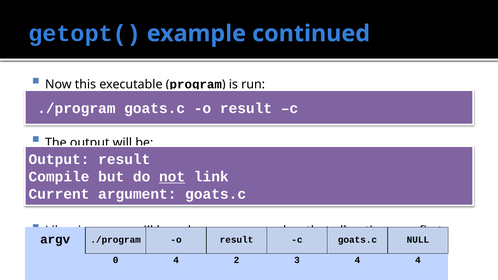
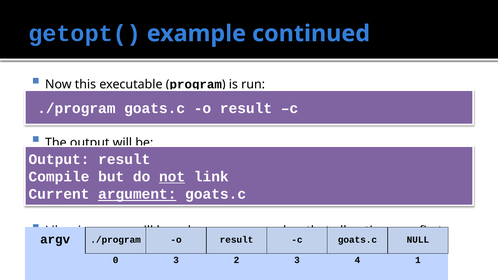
argument underline: none -> present (137, 194)
0 4: 4 -> 3 (176, 260)
4 4: 4 -> 1 (418, 260)
